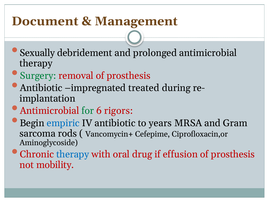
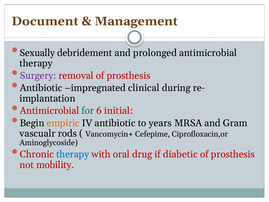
Surgery colour: green -> purple (38, 76)
treated: treated -> clinical (144, 88)
rigors: rigors -> initial (119, 111)
empiric colour: blue -> orange (63, 123)
sarcoma: sarcoma -> vascualr (38, 133)
effusion: effusion -> diabetic (180, 154)
